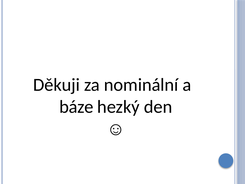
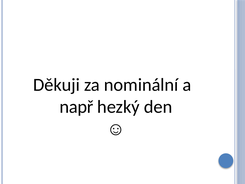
báze: báze -> např (76, 107)
